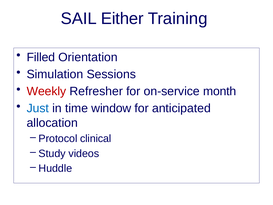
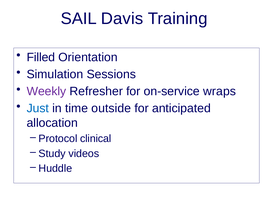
Either: Either -> Davis (122, 19)
Weekly colour: red -> purple (46, 91)
month: month -> wraps (220, 91)
window: window -> outside (111, 108)
